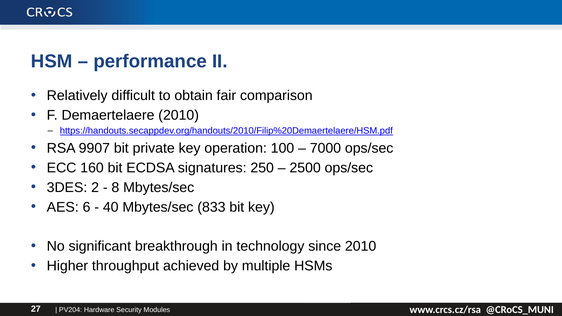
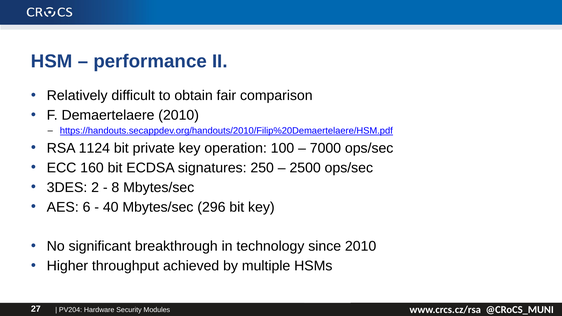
9907: 9907 -> 1124 (94, 148)
833: 833 -> 296 (211, 207)
